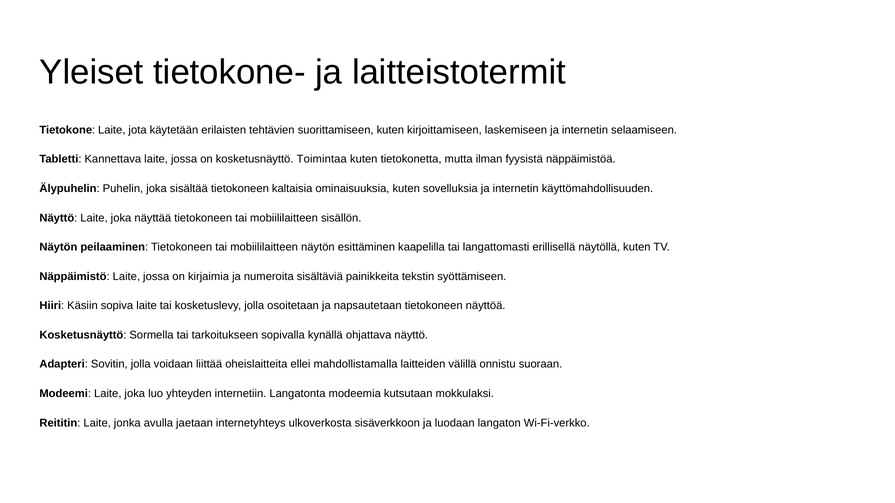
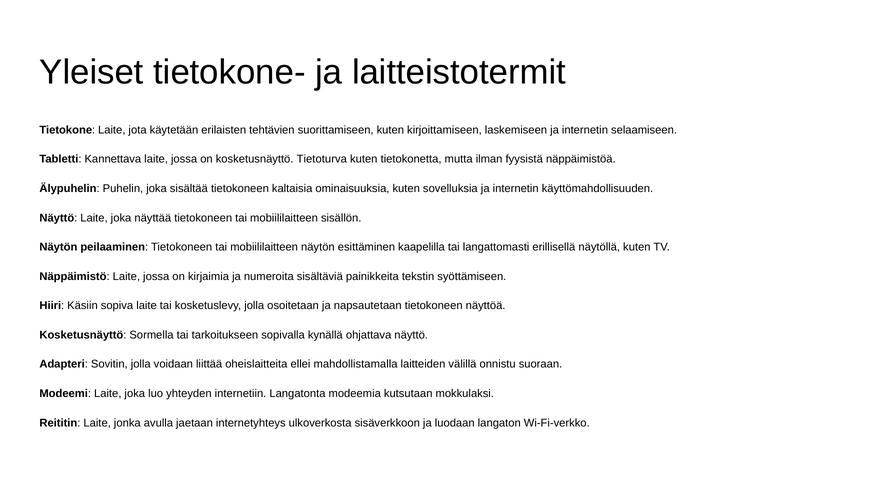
Toimintaa: Toimintaa -> Tietoturva (322, 159)
